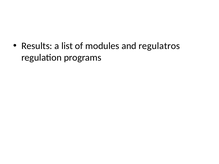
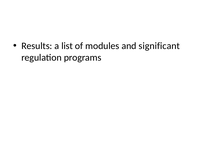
regulatros: regulatros -> significant (159, 46)
